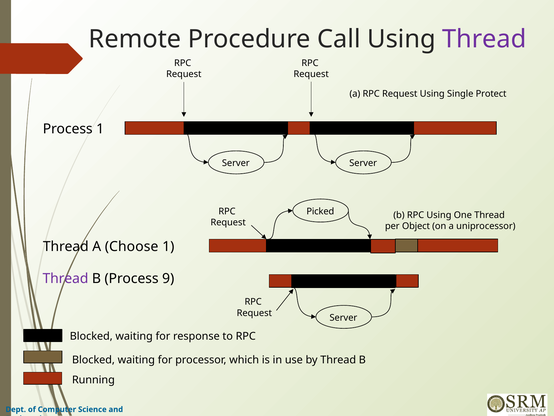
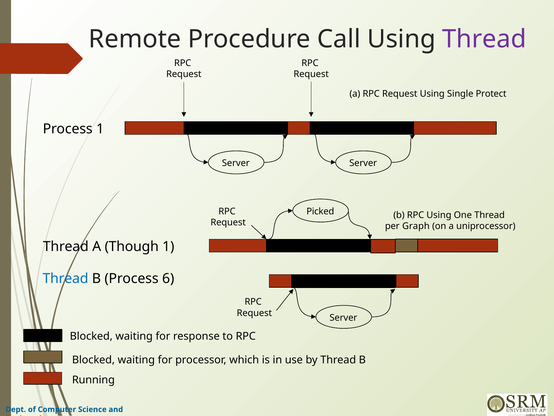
Object: Object -> Graph (416, 226)
Choose: Choose -> Though (132, 246)
Thread colour: purple -> blue (65, 278)
9: 9 -> 6 (168, 278)
